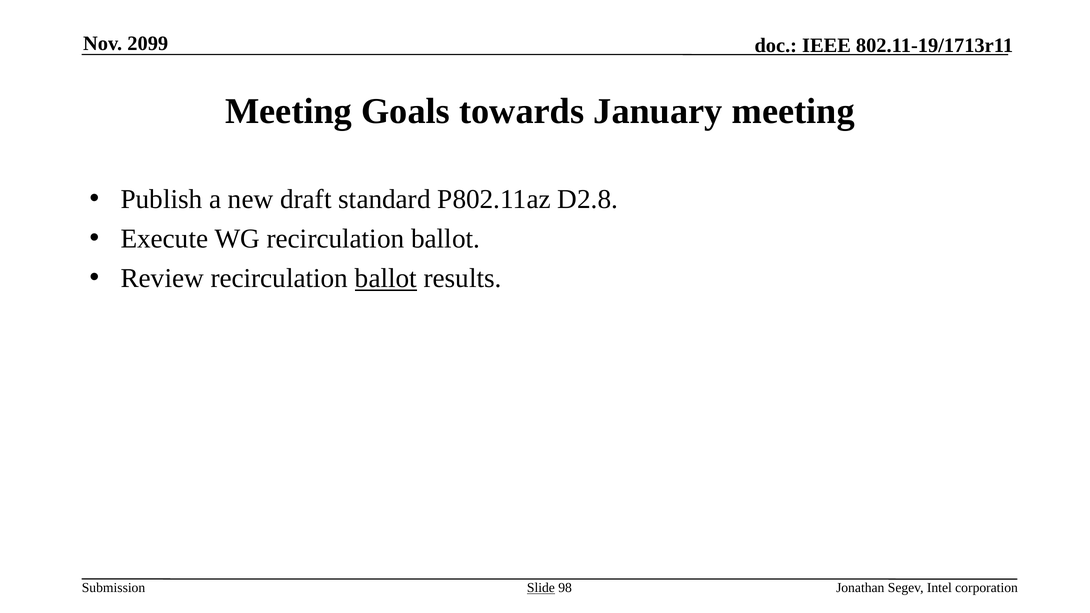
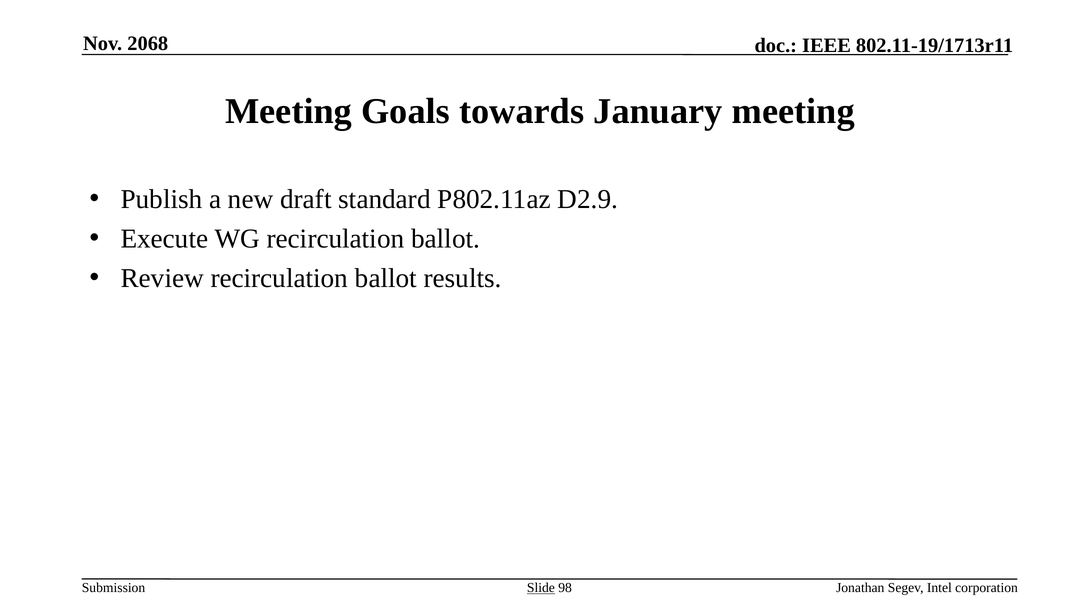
2099: 2099 -> 2068 (148, 43)
D2.8: D2.8 -> D2.9 (588, 199)
ballot underline: present -> none (386, 279)
